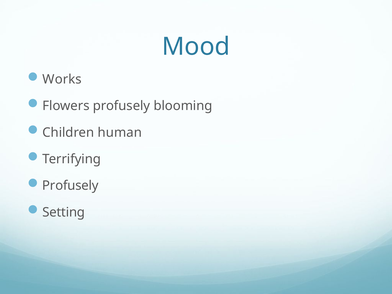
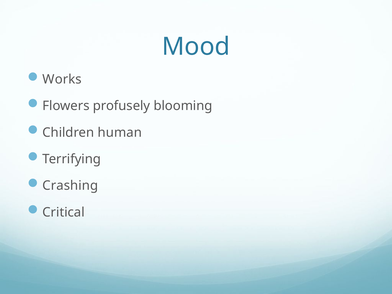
Profusely: Profusely -> Crashing (70, 186)
Setting: Setting -> Critical (64, 212)
